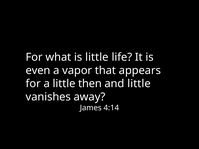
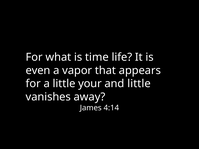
is little: little -> time (97, 57)
then: then -> your (90, 84)
